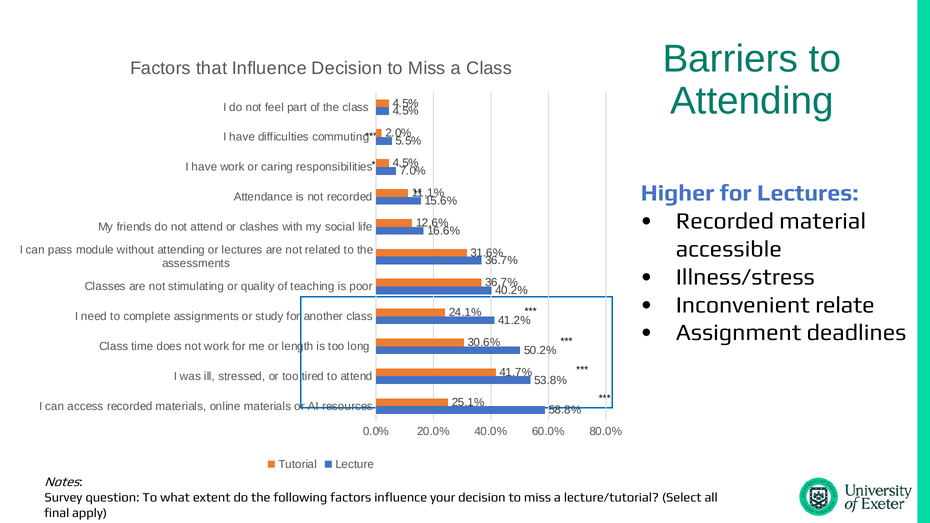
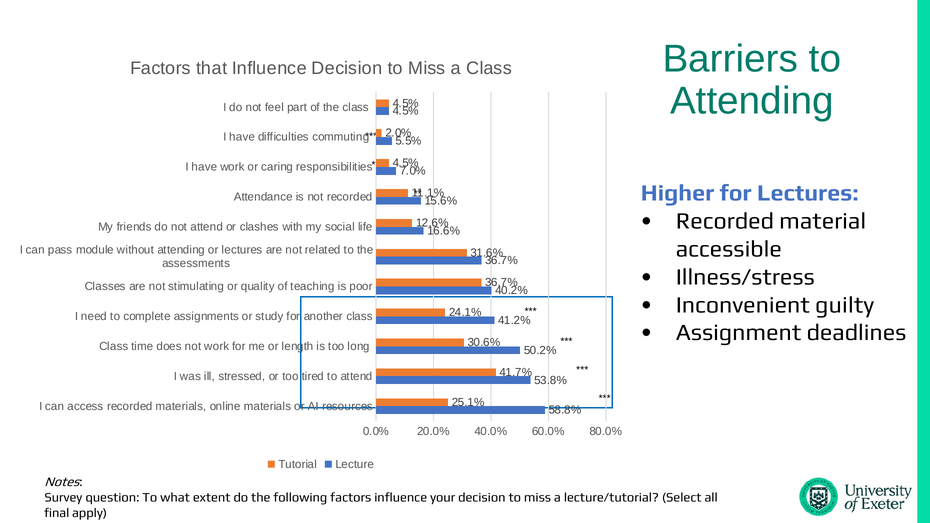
relate: relate -> guilty (845, 305)
